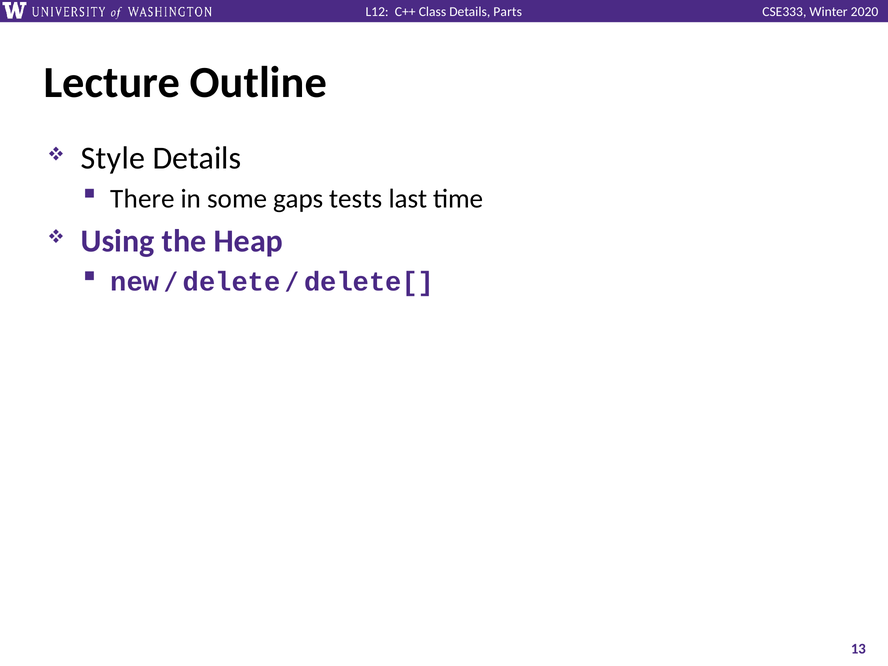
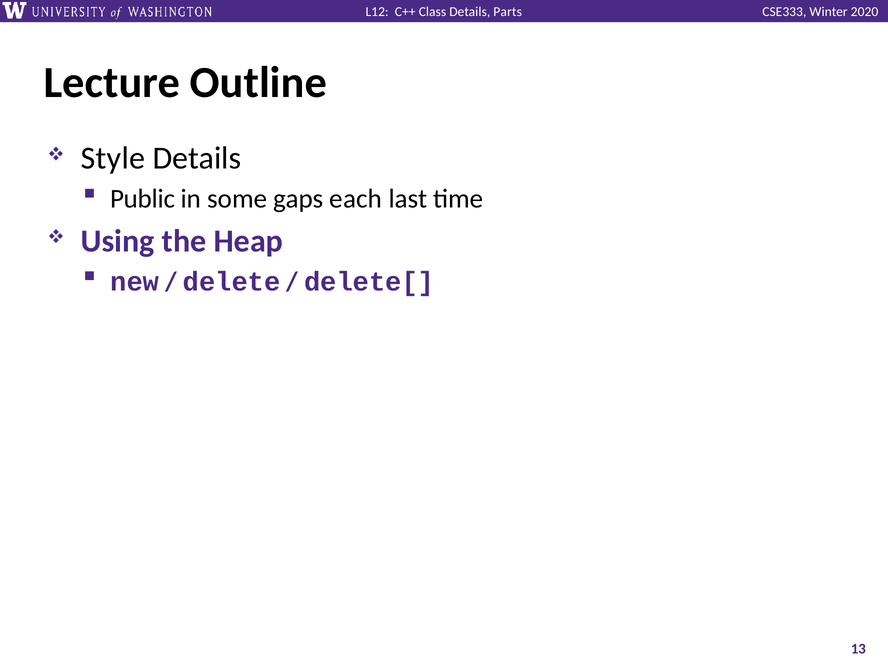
There: There -> Public (143, 199)
tests: tests -> each (356, 199)
